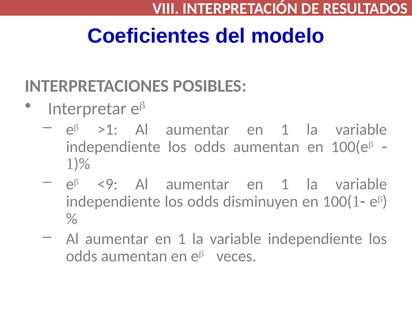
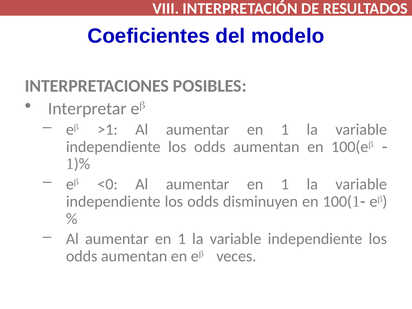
<9: <9 -> <0 (108, 184)
